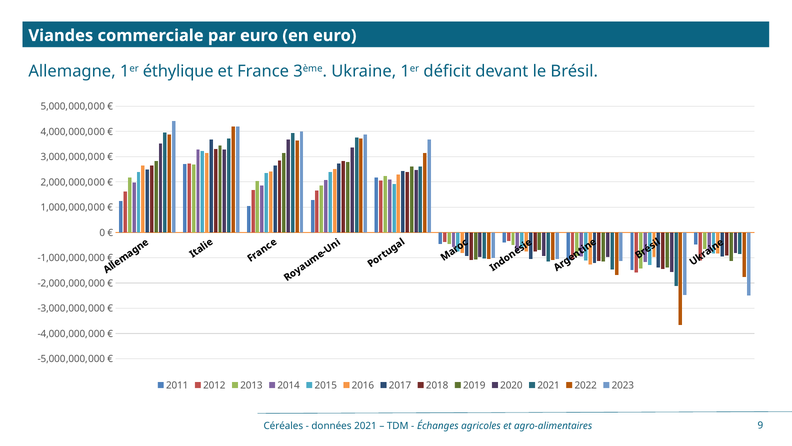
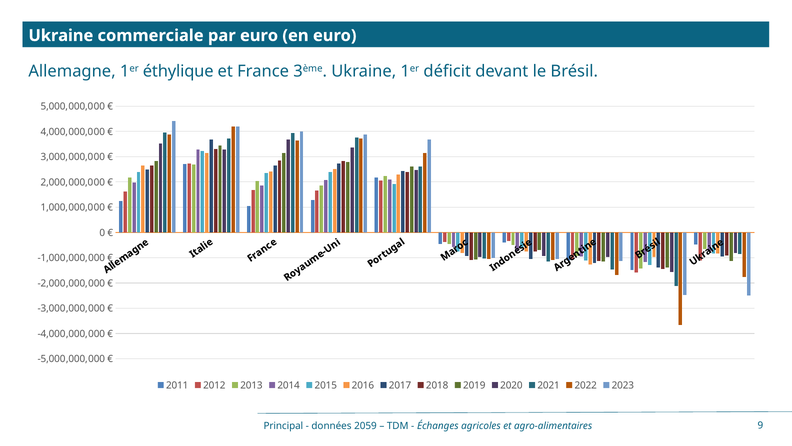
Viandes: Viandes -> Ukraine (61, 36)
Céréales: Céréales -> Principal (283, 426)
données 2021: 2021 -> 2059 (365, 426)
